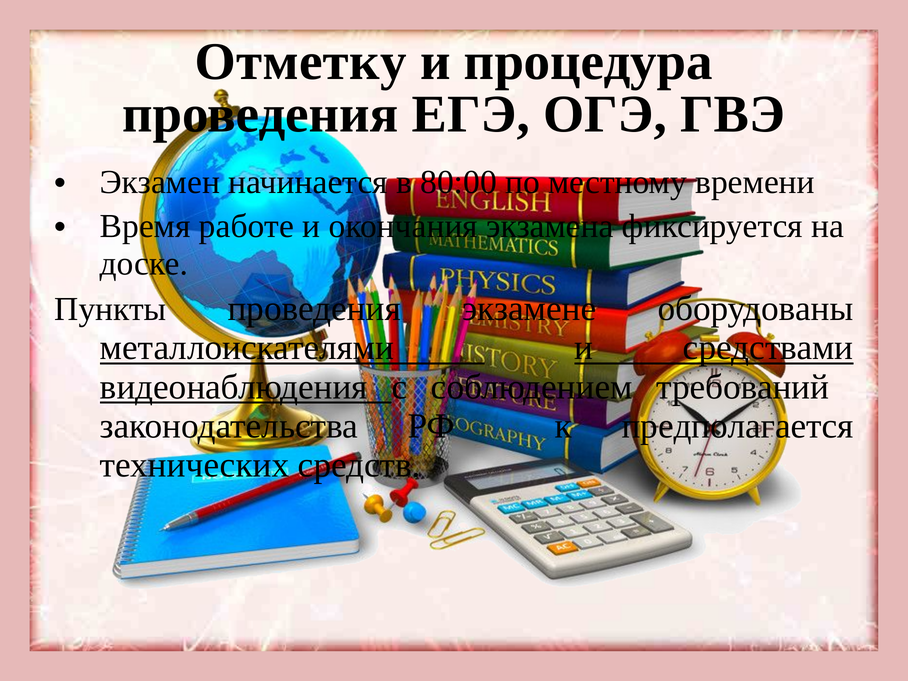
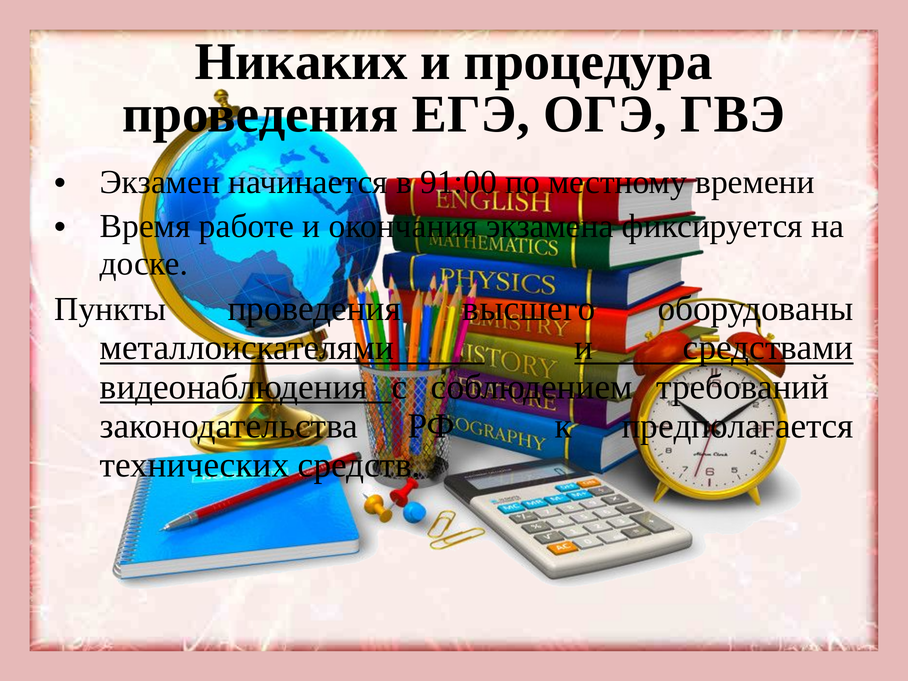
Отметку: Отметку -> Никаких (301, 62)
80:00: 80:00 -> 91:00 (459, 182)
экзамене: экзамене -> высшего (529, 309)
